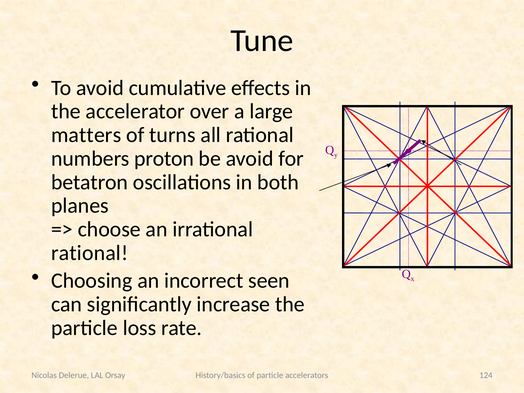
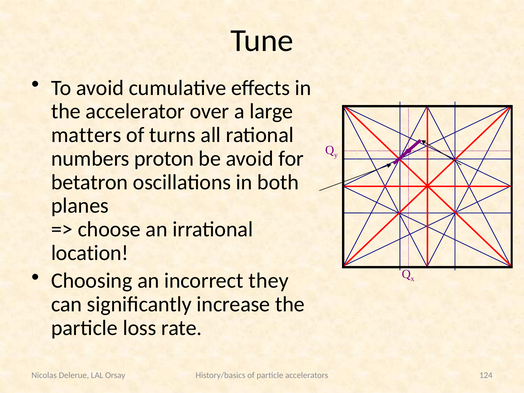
rational: rational -> location (90, 253)
seen: seen -> they (269, 281)
